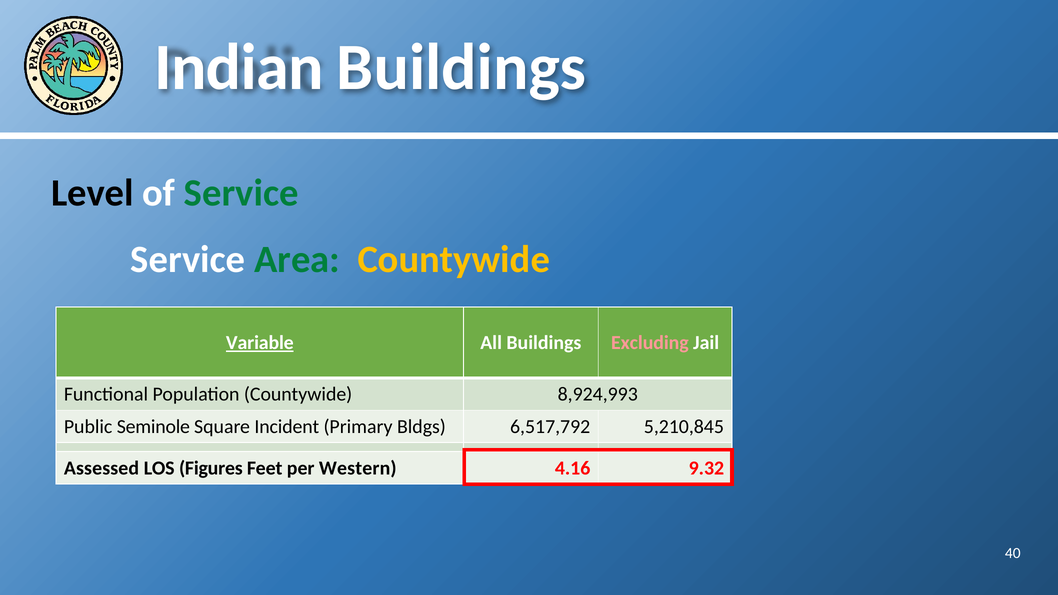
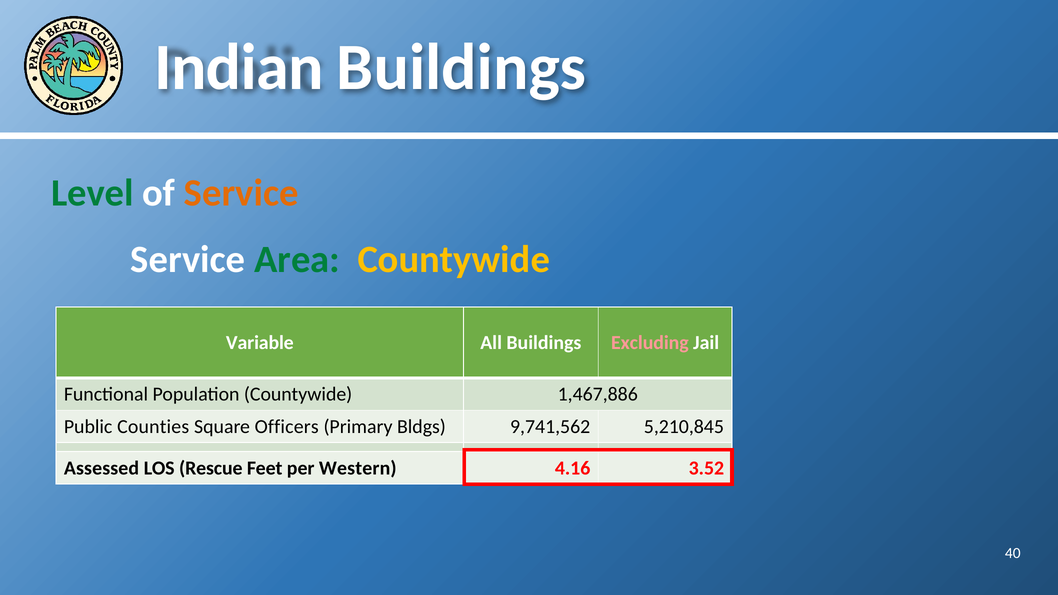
Level colour: black -> green (92, 193)
Service colour: green -> orange (241, 193)
Variable underline: present -> none (260, 343)
8,924,993: 8,924,993 -> 1,467,886 (598, 394)
Seminole: Seminole -> Counties (153, 427)
Incident: Incident -> Officers (287, 427)
6,517,792: 6,517,792 -> 9,741,562 (550, 427)
Figures: Figures -> Rescue (211, 468)
9.32: 9.32 -> 3.52 (706, 468)
